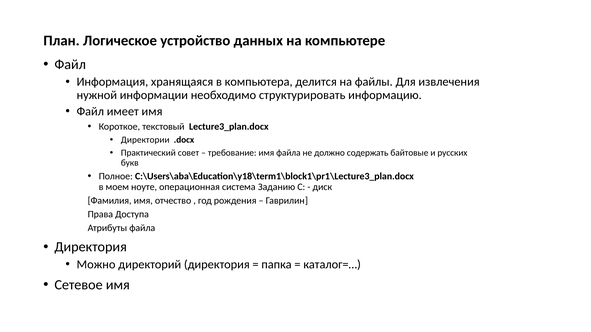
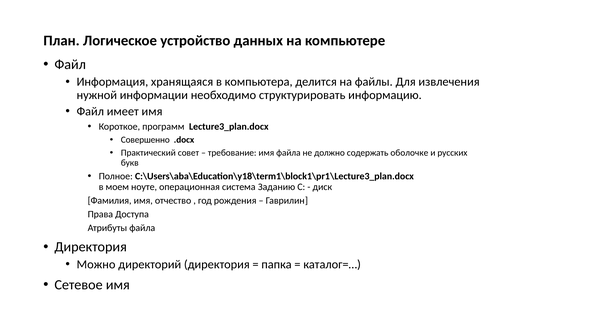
текстовый: текстовый -> программ (163, 127)
Директории: Директории -> Совершенно (145, 140)
байтовые: байтовые -> оболочке (409, 153)
